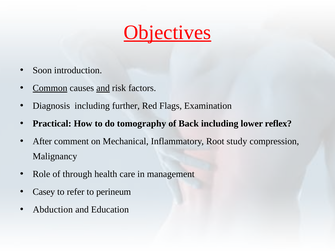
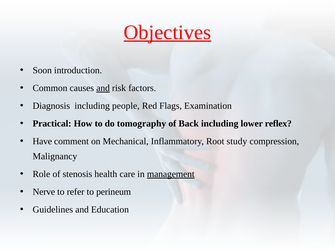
Common underline: present -> none (50, 88)
further: further -> people (126, 106)
After: After -> Have (42, 141)
through: through -> stenosis (77, 174)
management underline: none -> present (171, 174)
Casey: Casey -> Nerve (44, 192)
Abduction: Abduction -> Guidelines (53, 210)
